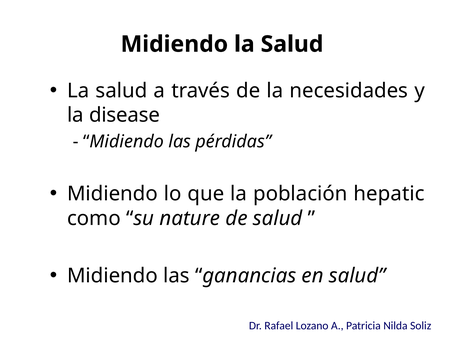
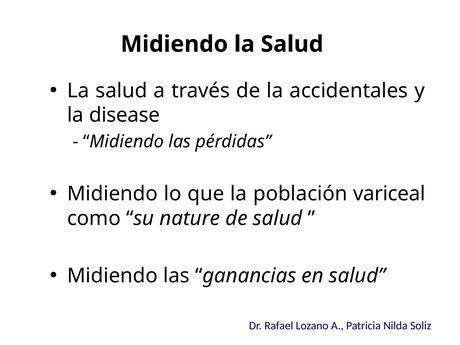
necesidades: necesidades -> accidentales (349, 91)
hepatic: hepatic -> variceal (389, 194)
